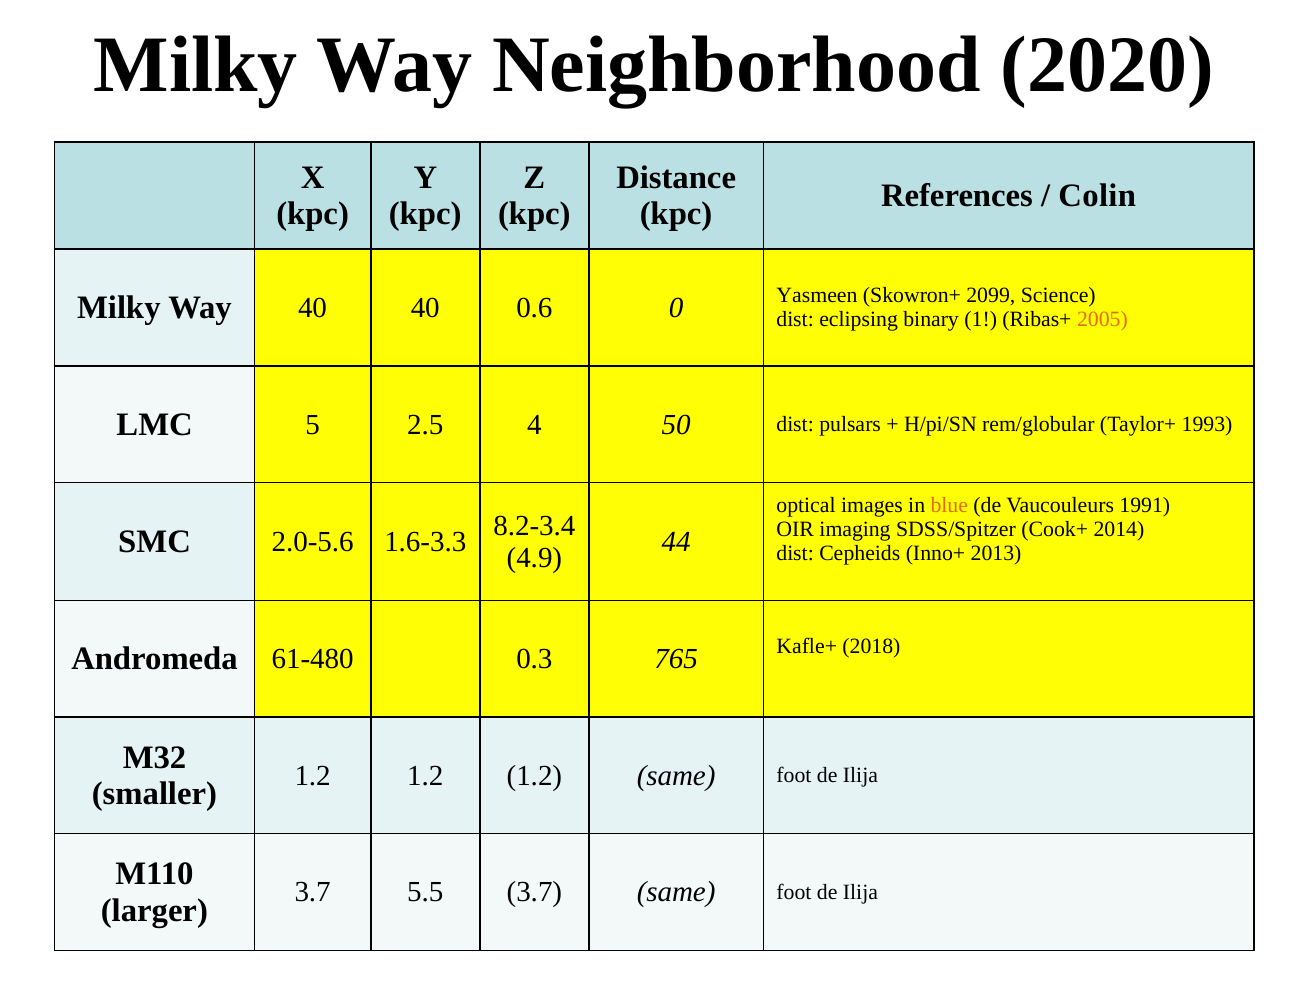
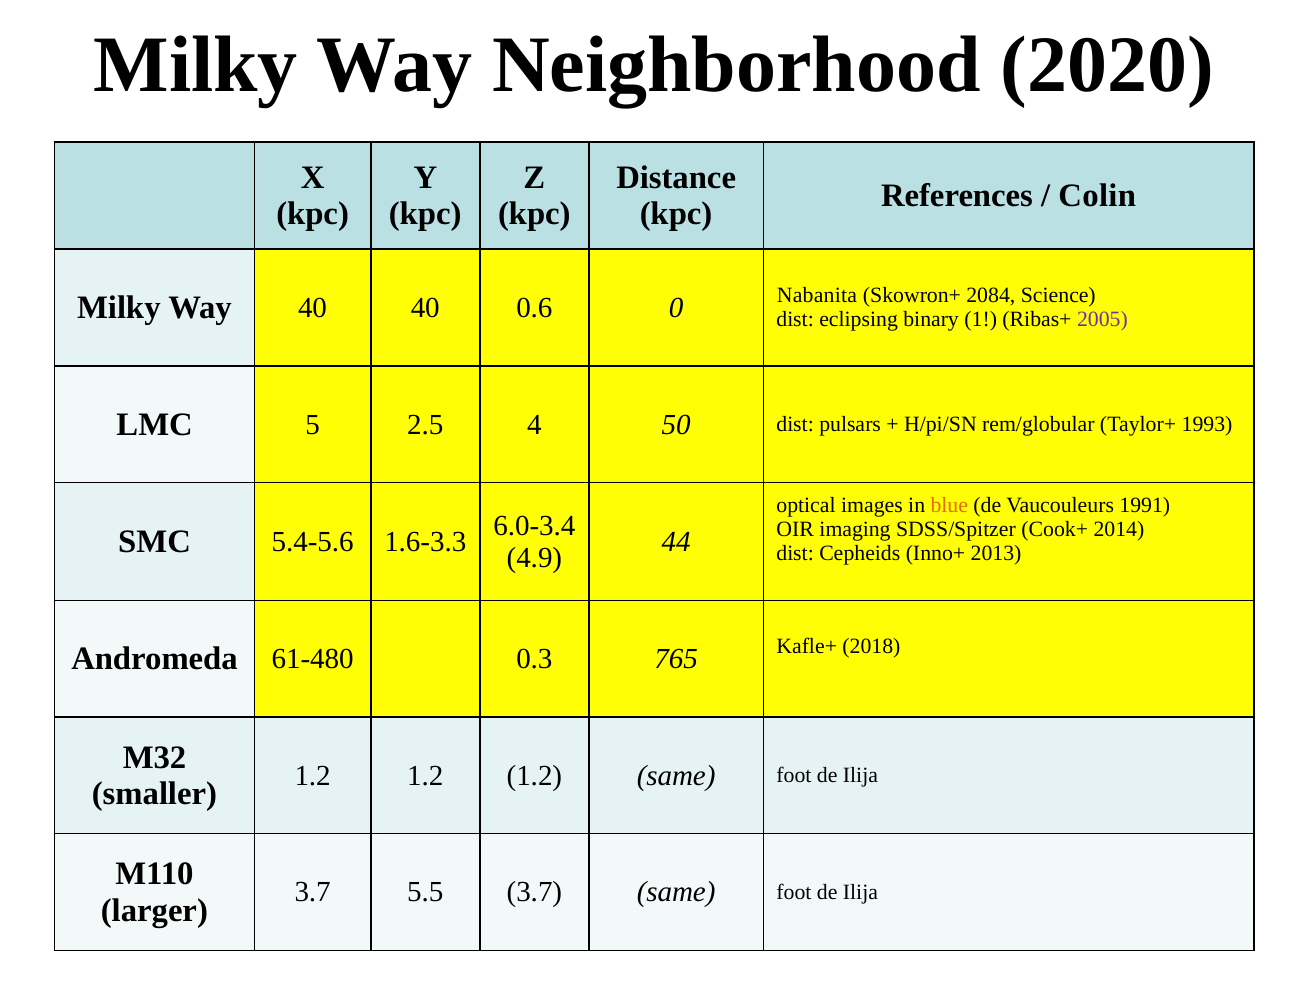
Yasmeen: Yasmeen -> Nabanita (817, 295)
2099: 2099 -> 2084 (991, 295)
2005 colour: orange -> purple (1102, 320)
8.2-3.4: 8.2-3.4 -> 6.0-3.4 (534, 525)
2.0-5.6: 2.0-5.6 -> 5.4-5.6 (313, 542)
